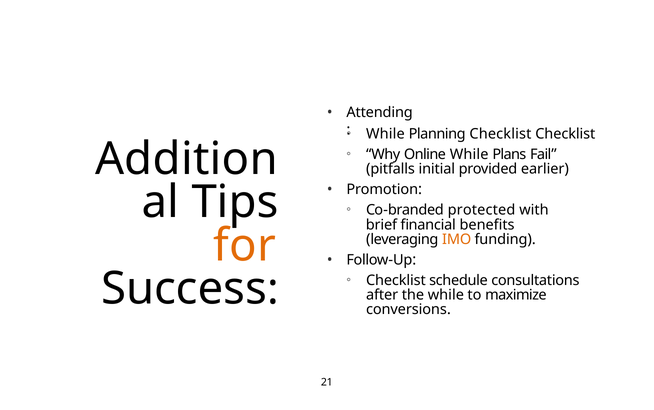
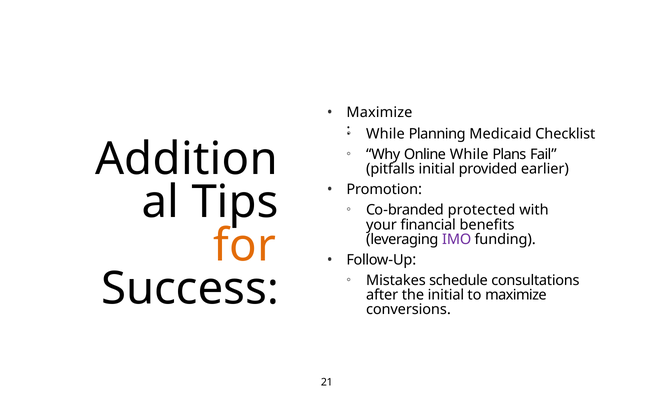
Attending: Attending -> Maximize (379, 112)
Planning Checklist: Checklist -> Medicaid (500, 134)
brief: brief -> your (381, 225)
IMO colour: orange -> purple (457, 239)
Checklist: Checklist -> Mistakes (396, 280)
the while: while -> initial (446, 295)
